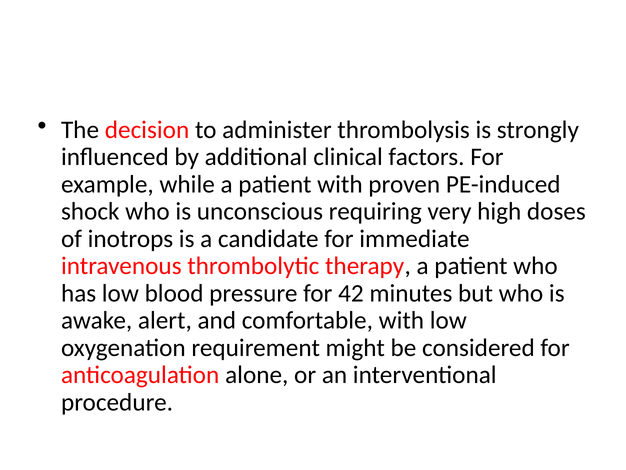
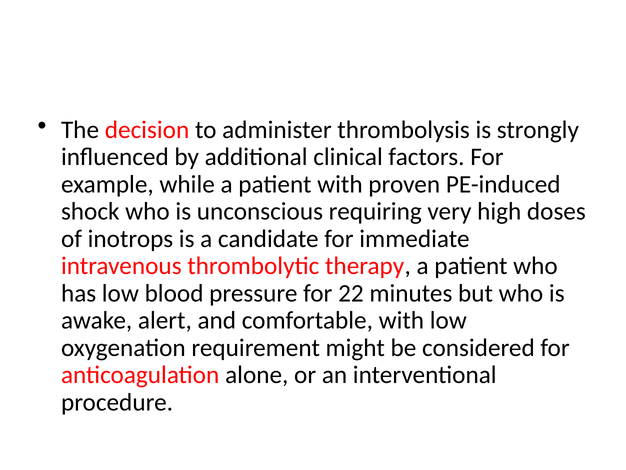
42: 42 -> 22 (351, 293)
